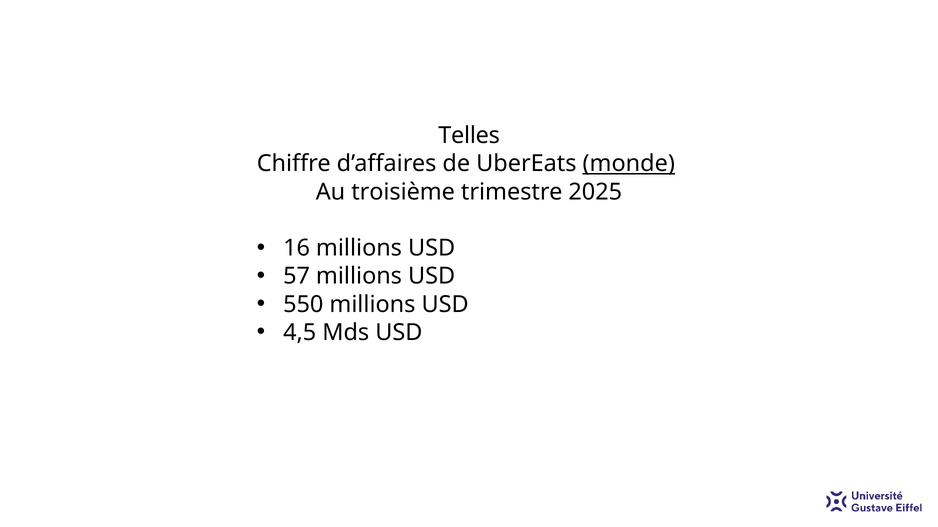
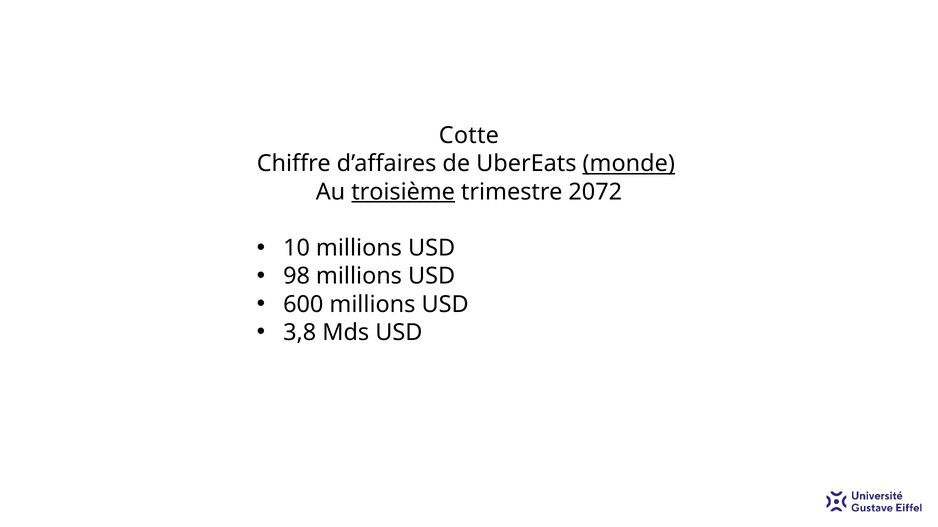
Telles: Telles -> Cotte (469, 136)
troisième underline: none -> present (403, 192)
2025: 2025 -> 2072 (595, 192)
16: 16 -> 10 (297, 248)
57: 57 -> 98 (297, 277)
550: 550 -> 600 (303, 305)
4,5: 4,5 -> 3,8 (300, 333)
